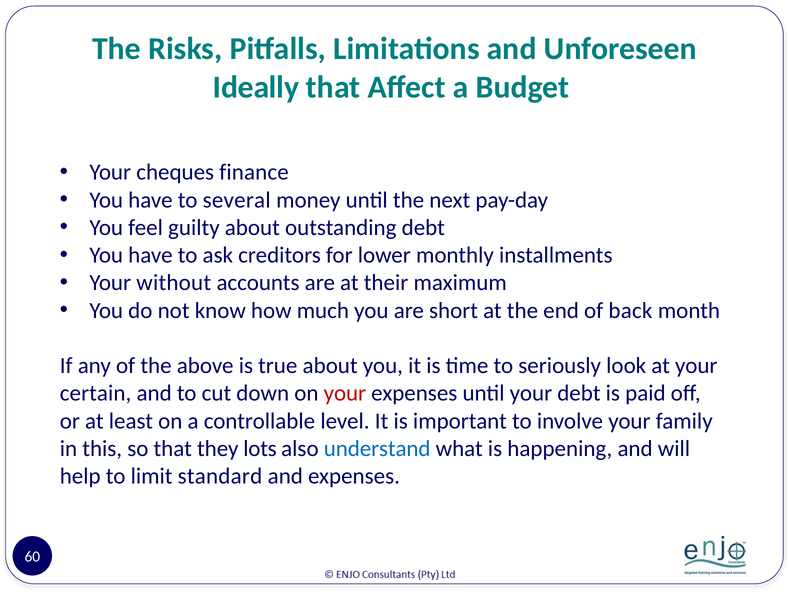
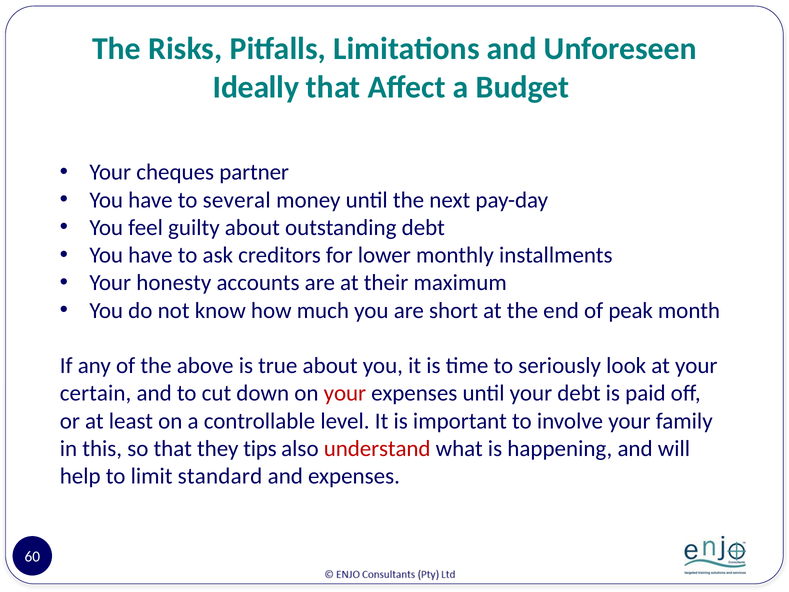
finance: finance -> partner (254, 172)
without: without -> honesty (174, 283)
back: back -> peak (631, 310)
lots: lots -> tips (260, 448)
understand colour: blue -> red (377, 448)
